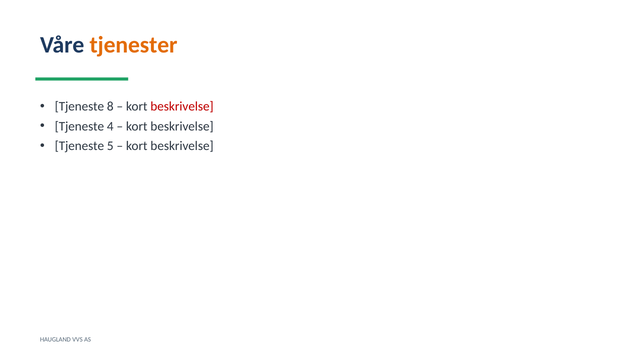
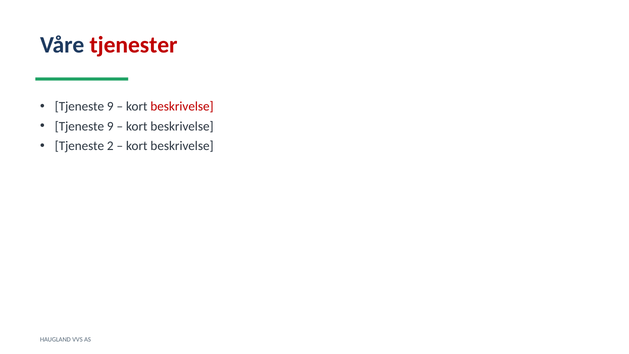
tjenester colour: orange -> red (134, 45)
8: 8 -> 9 (110, 107)
4: 4 -> 9 (110, 126)
5: 5 -> 2 (110, 146)
